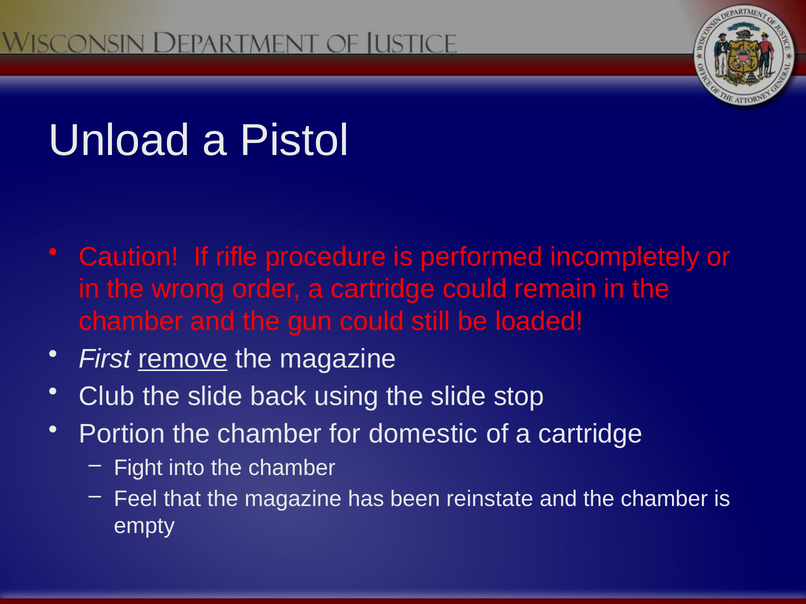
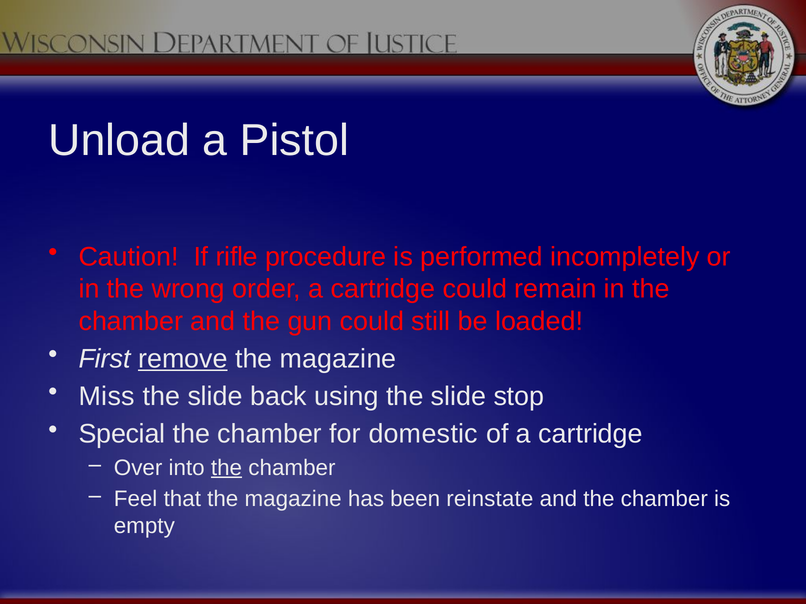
Club: Club -> Miss (107, 397)
Portion: Portion -> Special (122, 434)
Fight: Fight -> Over (138, 468)
the underline: none -> present (227, 468)
